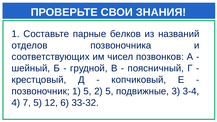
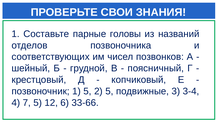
белков: белков -> головы (125, 34)
33-32: 33-32 -> 33-66 (85, 103)
